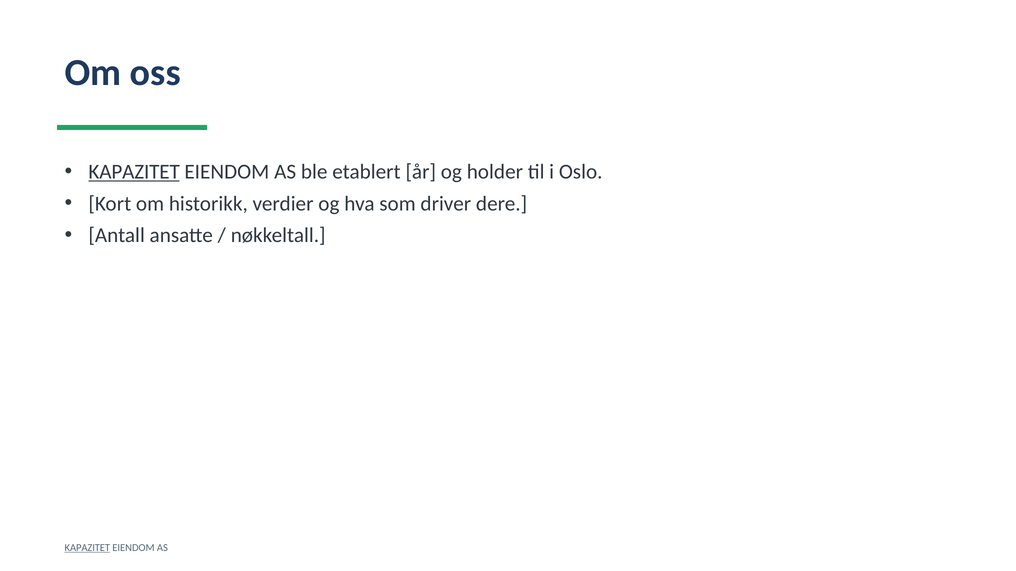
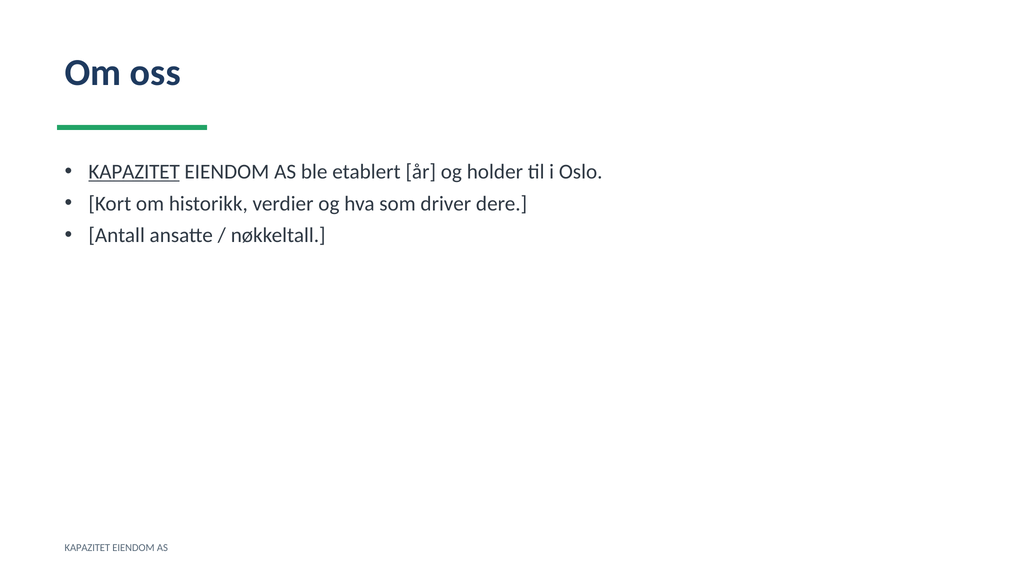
KAPAZITET underline: present -> none (87, 548)
